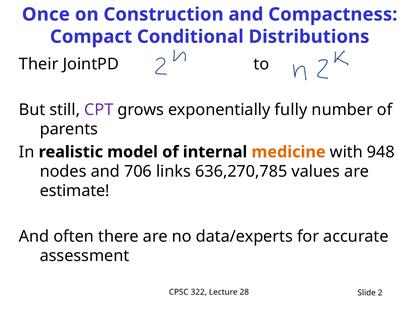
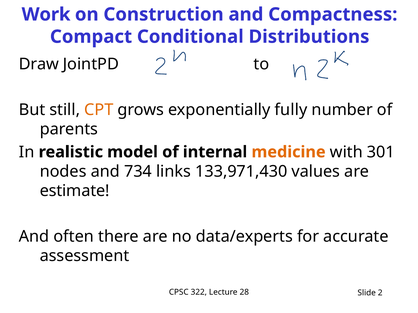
Once: Once -> Work (46, 14)
Their: Their -> Draw (39, 64)
CPT colour: purple -> orange (99, 110)
948: 948 -> 301 (381, 152)
706: 706 -> 734 (138, 172)
636,270,785: 636,270,785 -> 133,971,430 (241, 172)
